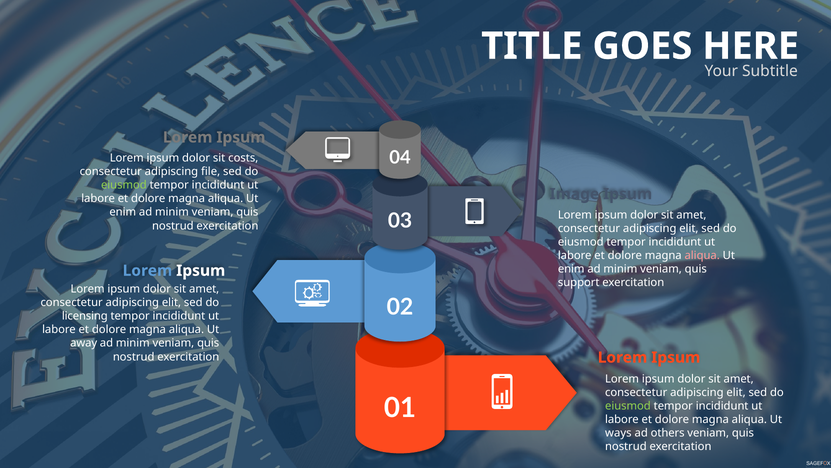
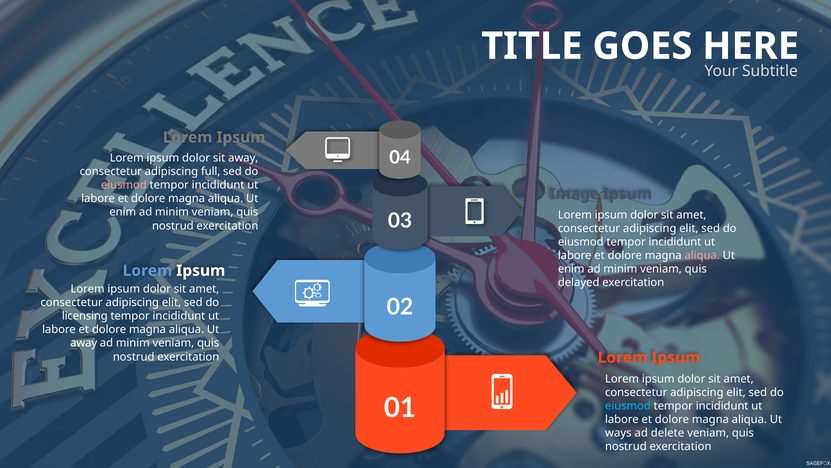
sit costs: costs -> away (243, 158)
file: file -> full (211, 171)
eiusmod colour: light green -> pink (124, 185)
support: support -> delayed (579, 282)
eiusmod colour: light green -> light blue (628, 406)
others: others -> delete (668, 433)
